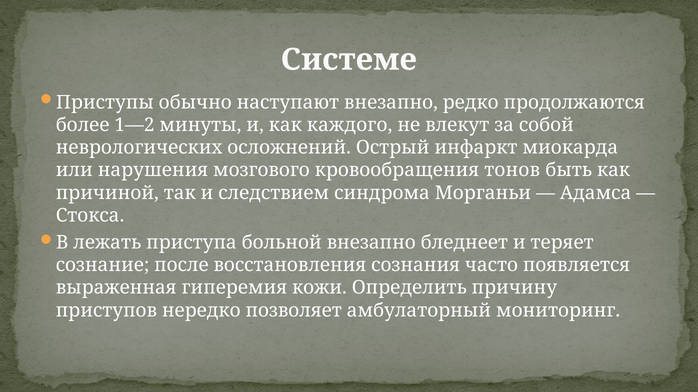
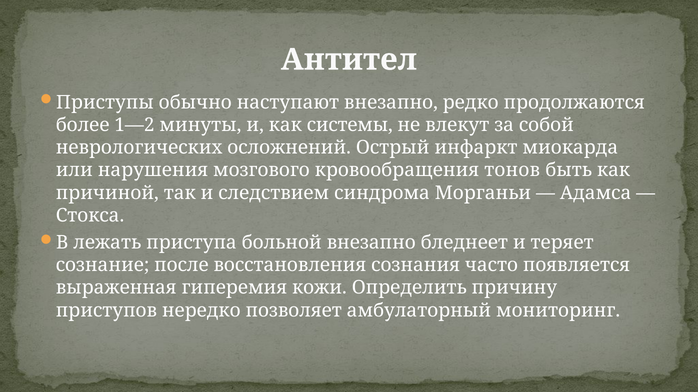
Системе: Системе -> Антител (349, 60)
каждого: каждого -> системы (350, 125)
